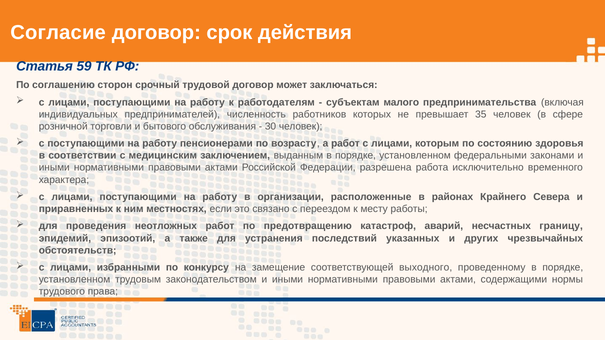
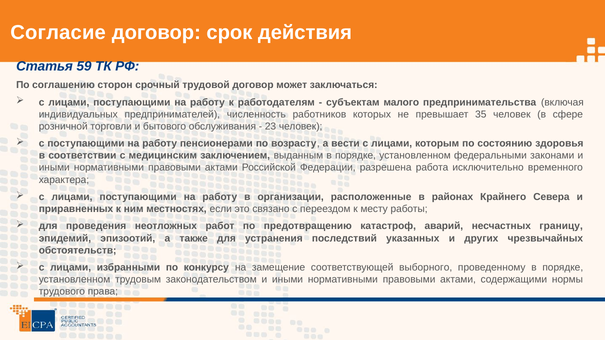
30: 30 -> 23 (271, 126)
а работ: работ -> вести (345, 144)
выходного: выходного -> выборного (426, 268)
